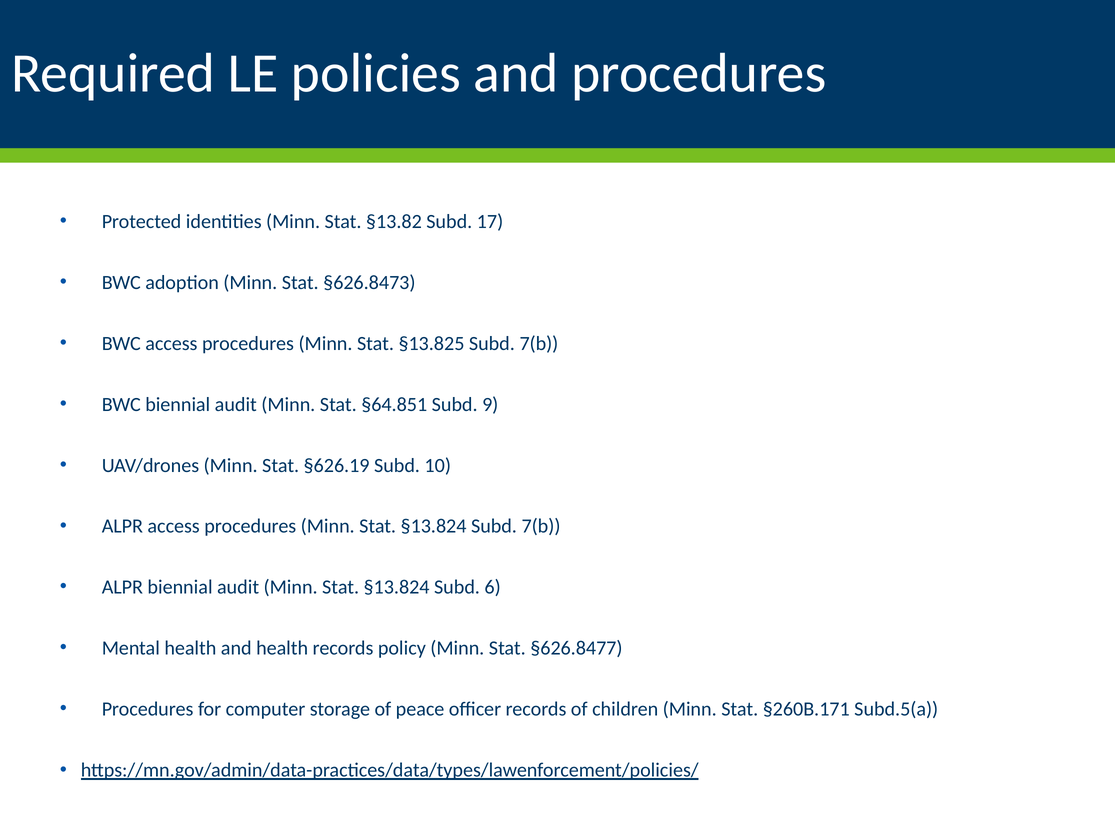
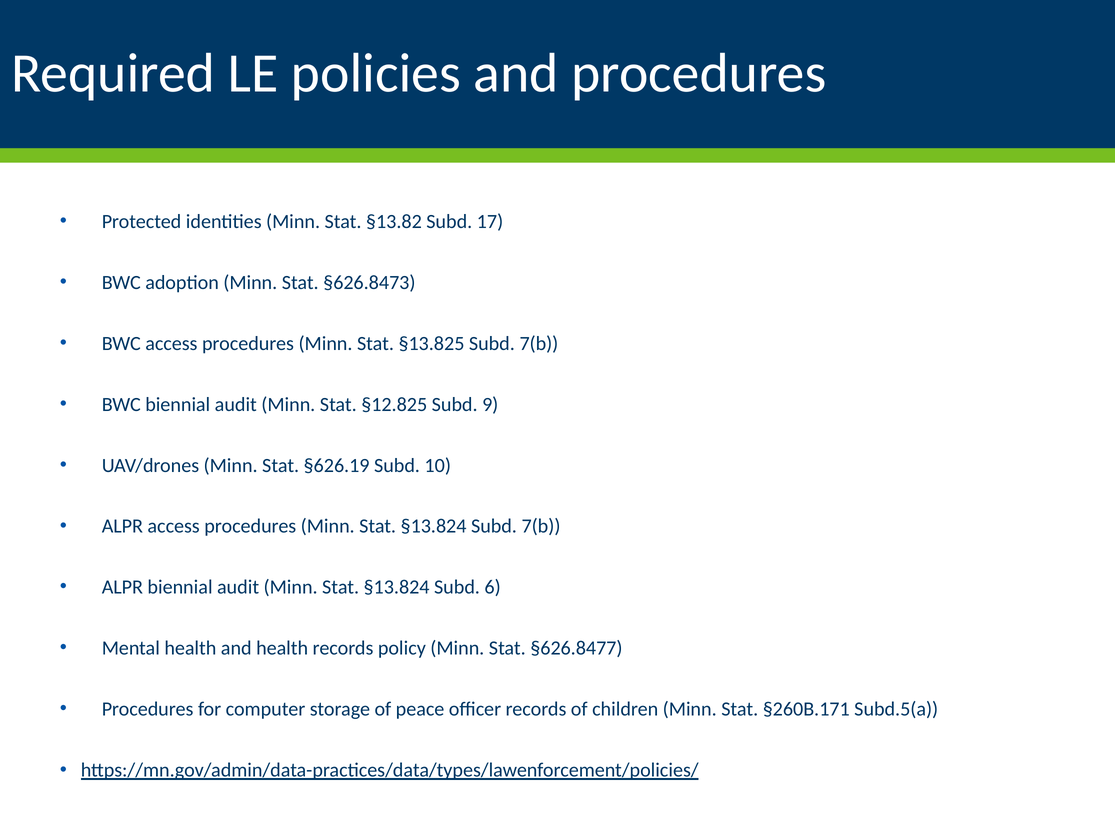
§64.851: §64.851 -> §12.825 (394, 405)
